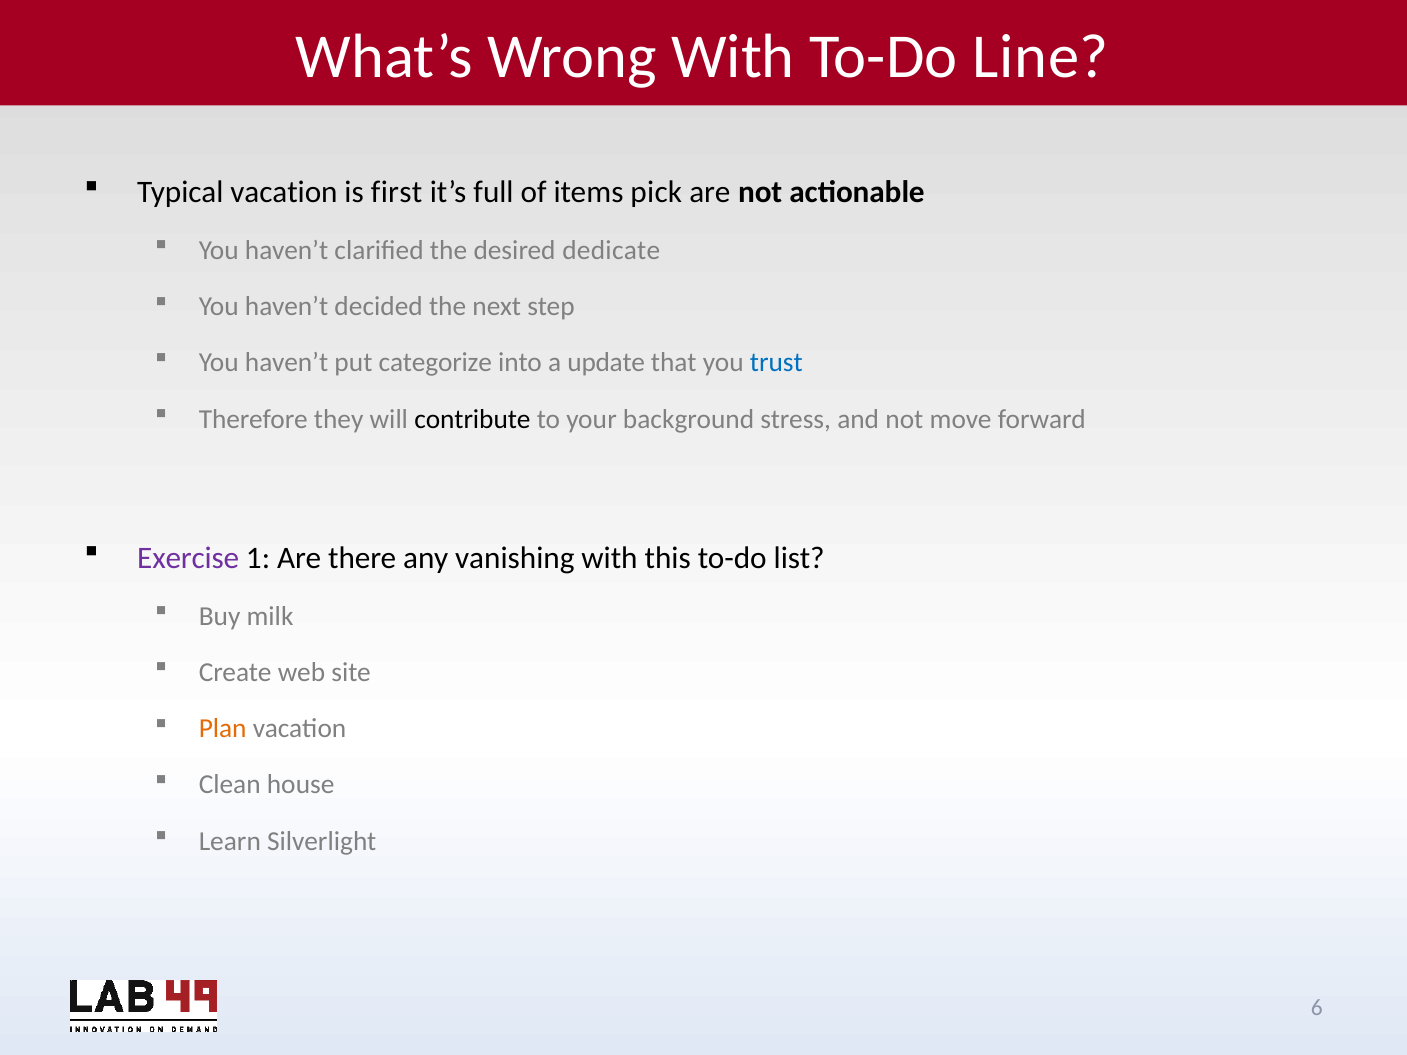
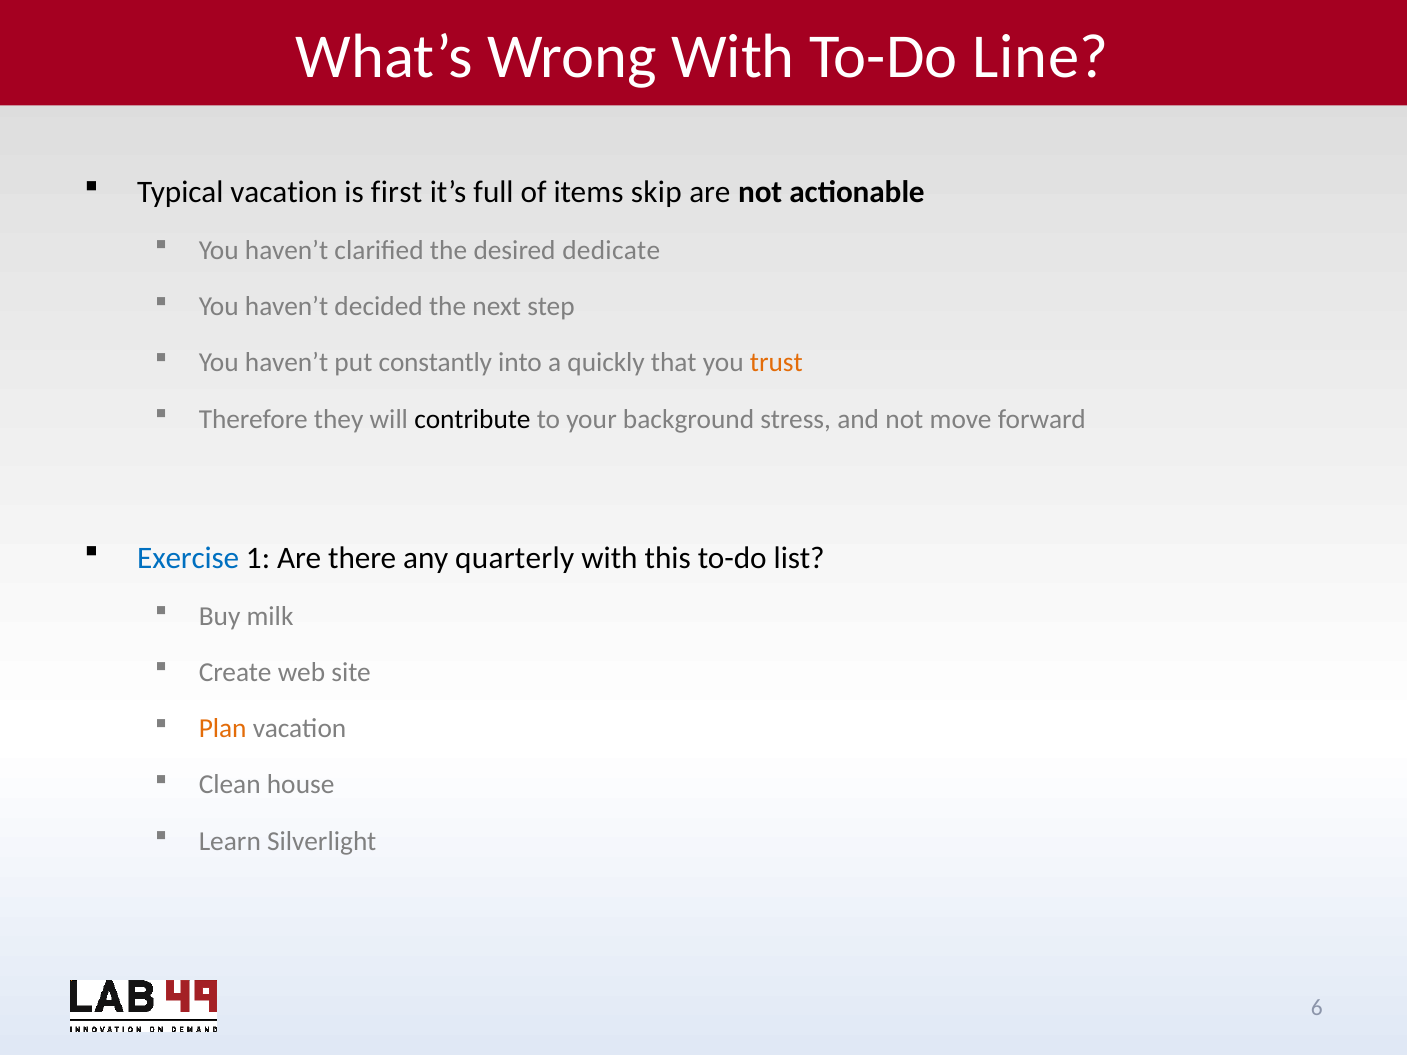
pick: pick -> skip (656, 192)
categorize: categorize -> constantly (435, 363)
update: update -> quickly (606, 363)
trust colour: blue -> orange (776, 363)
Exercise colour: purple -> blue (188, 558)
vanishing: vanishing -> quarterly (515, 558)
